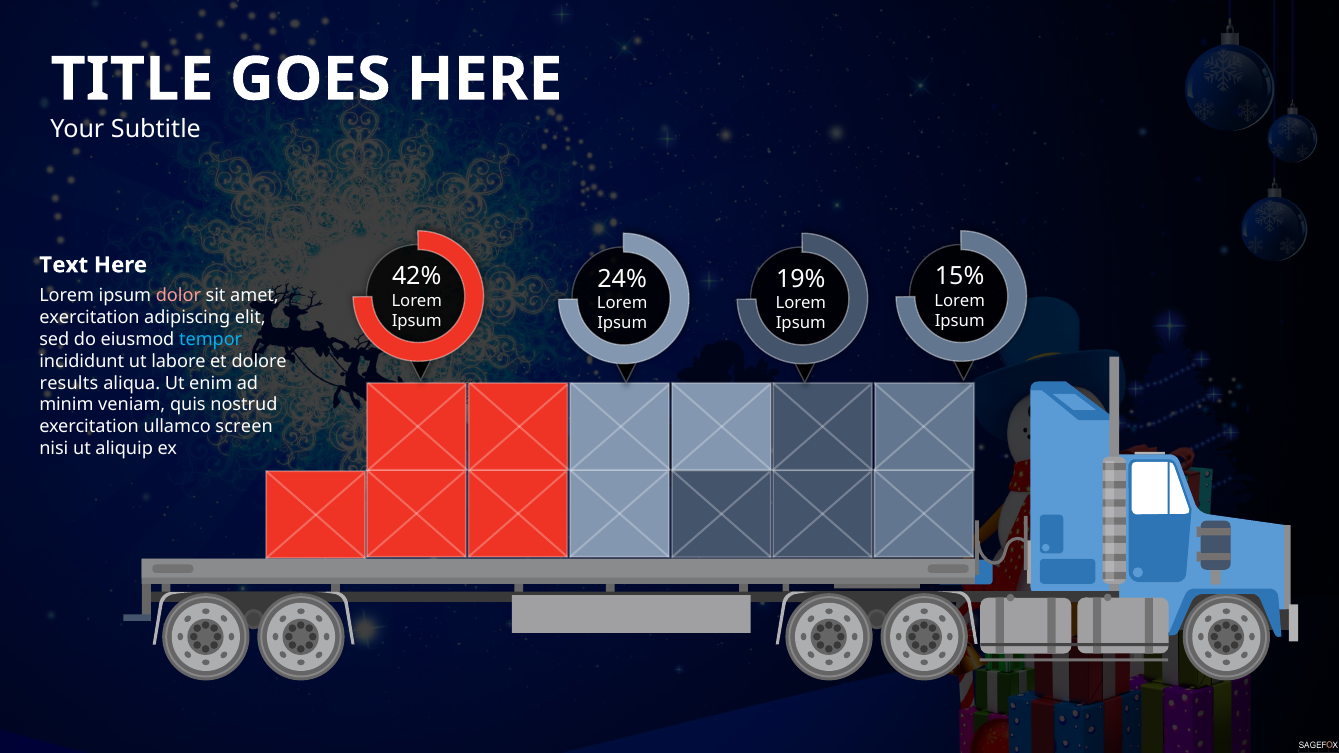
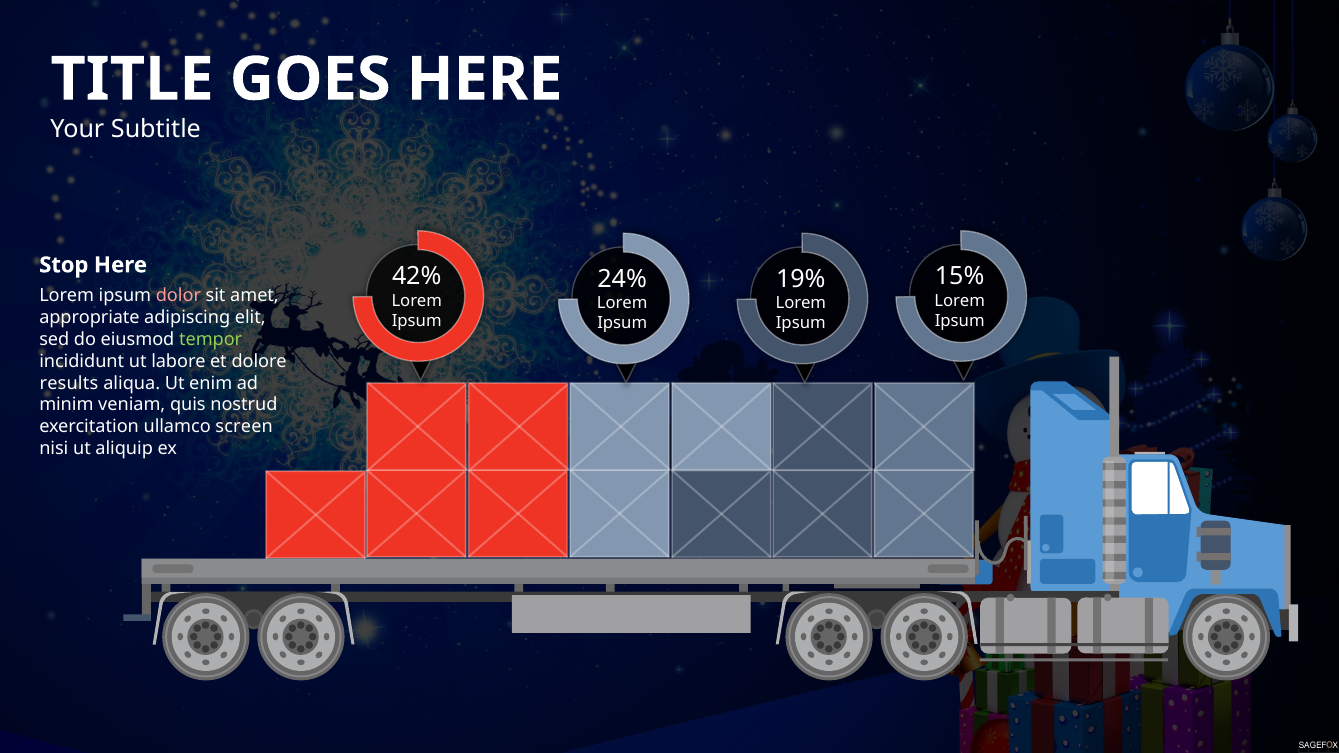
Text: Text -> Stop (64, 265)
exercitation: exercitation -> appropriate (89, 318)
tempor colour: light blue -> light green (211, 340)
